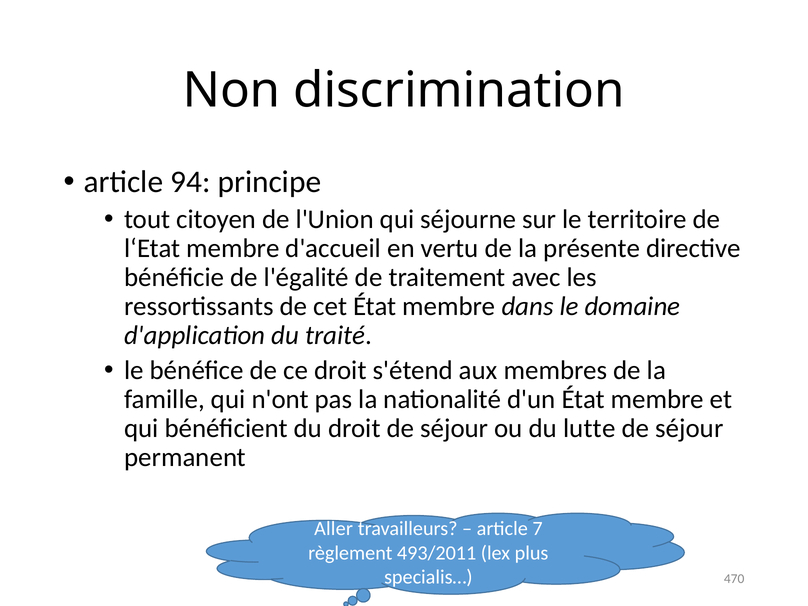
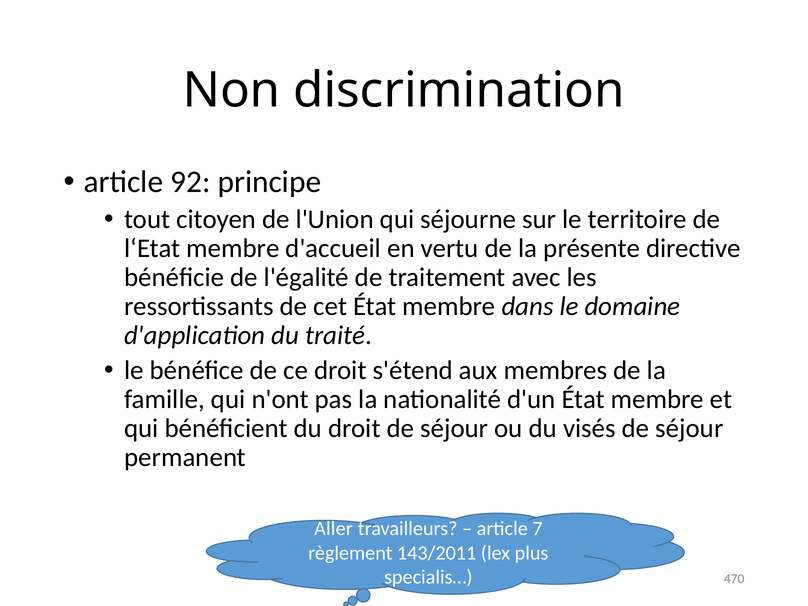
94: 94 -> 92 (190, 182)
lutte: lutte -> visés (589, 428)
493/2011: 493/2011 -> 143/2011 (437, 553)
